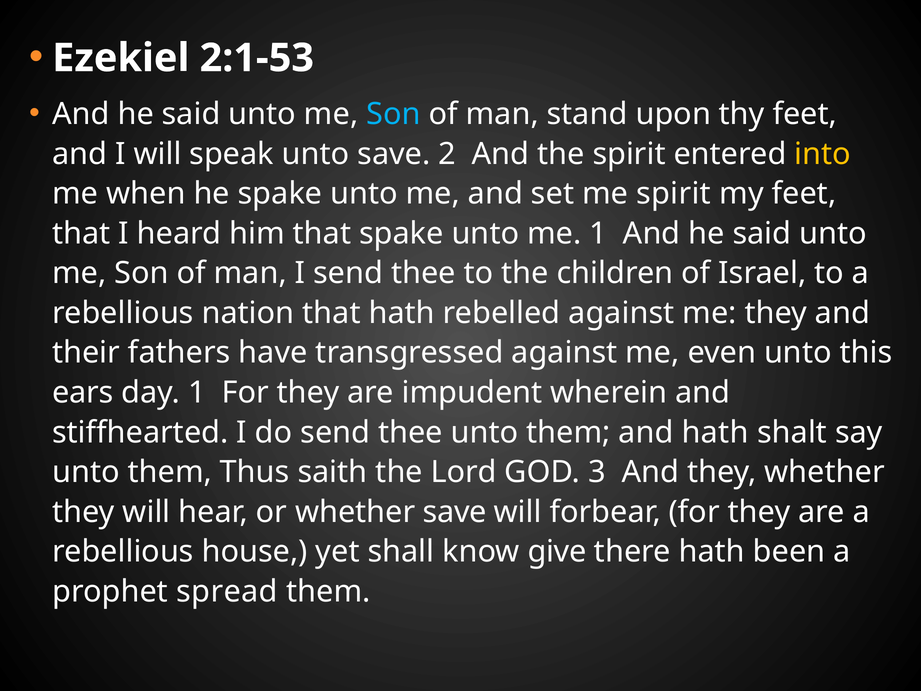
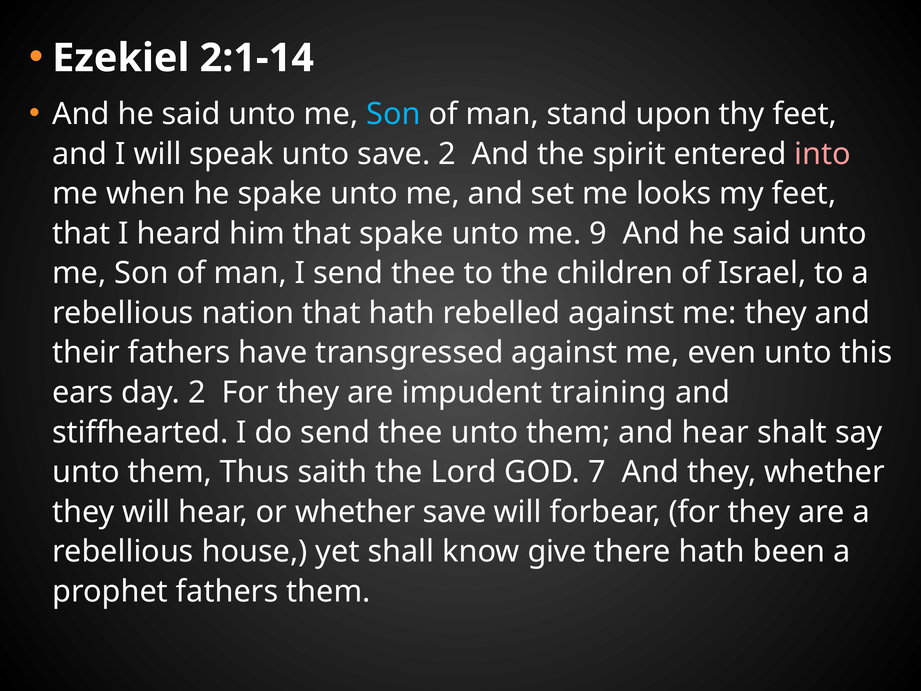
2:1-53: 2:1-53 -> 2:1-14 (257, 58)
into colour: yellow -> pink (823, 154)
me spirit: spirit -> looks (674, 194)
me 1: 1 -> 9 (598, 233)
day 1: 1 -> 2 (197, 392)
wherein: wherein -> training (609, 392)
and hath: hath -> hear (715, 432)
3: 3 -> 7 (597, 472)
prophet spread: spread -> fathers (227, 591)
